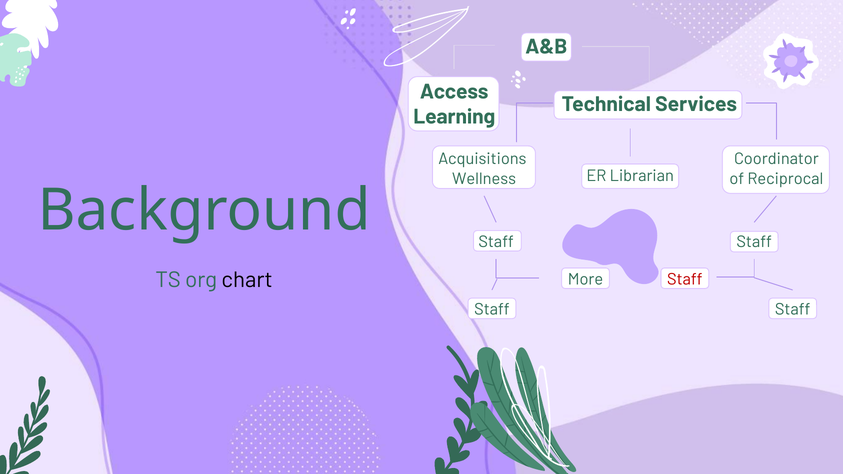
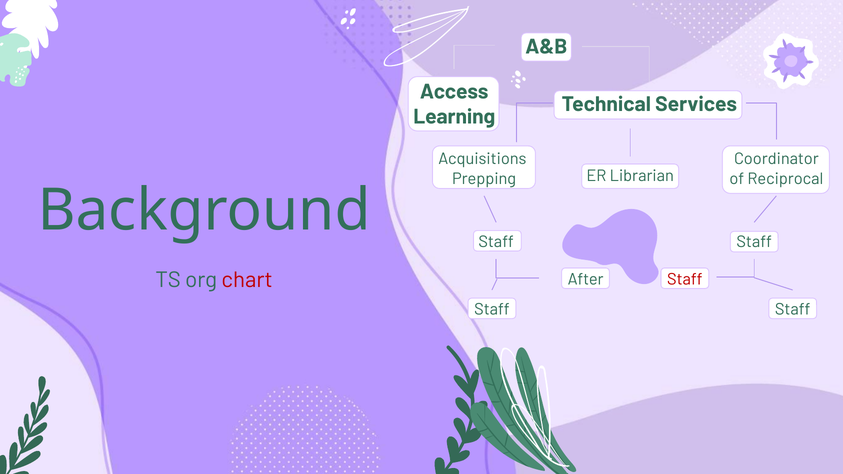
Wellness: Wellness -> Prepping (484, 179)
chart colour: black -> red (247, 280)
More: More -> After (586, 279)
